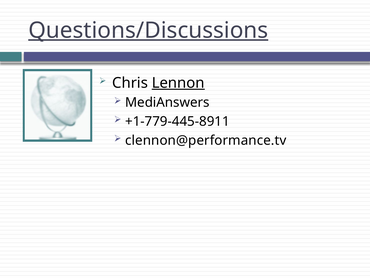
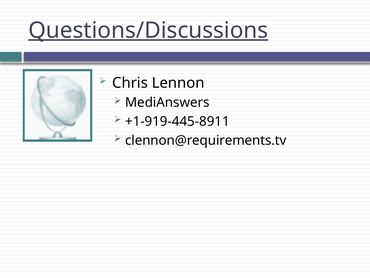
Lennon underline: present -> none (178, 83)
+1-779-445-8911: +1-779-445-8911 -> +1-919-445-8911 (177, 121)
clennon@performance.tv: clennon@performance.tv -> clennon@requirements.tv (206, 140)
